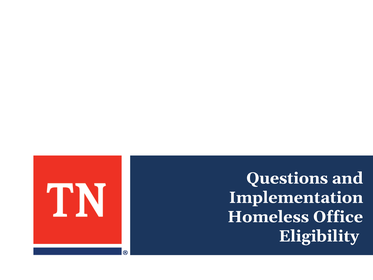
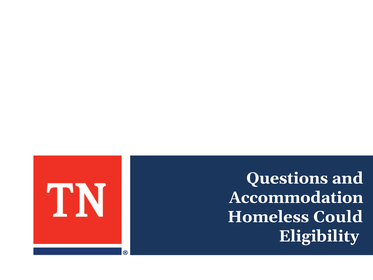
Implementation: Implementation -> Accommodation (296, 197)
Office: Office -> Could (338, 217)
